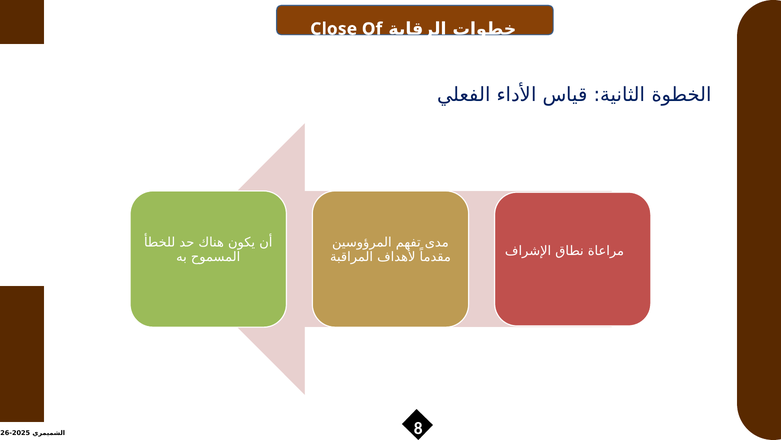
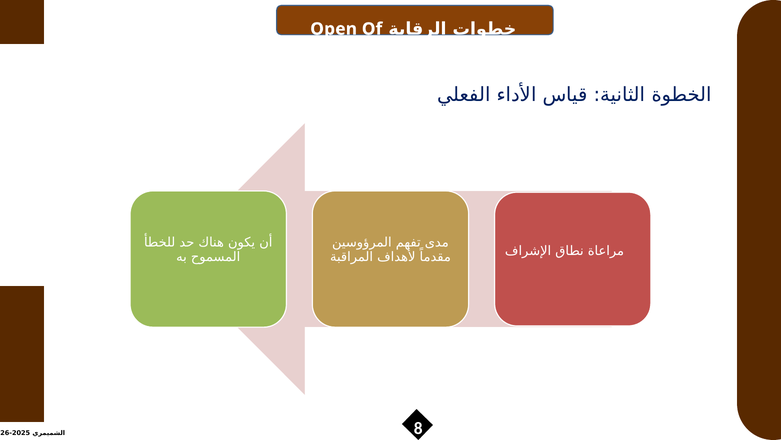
Close: Close -> Open (334, 29)
